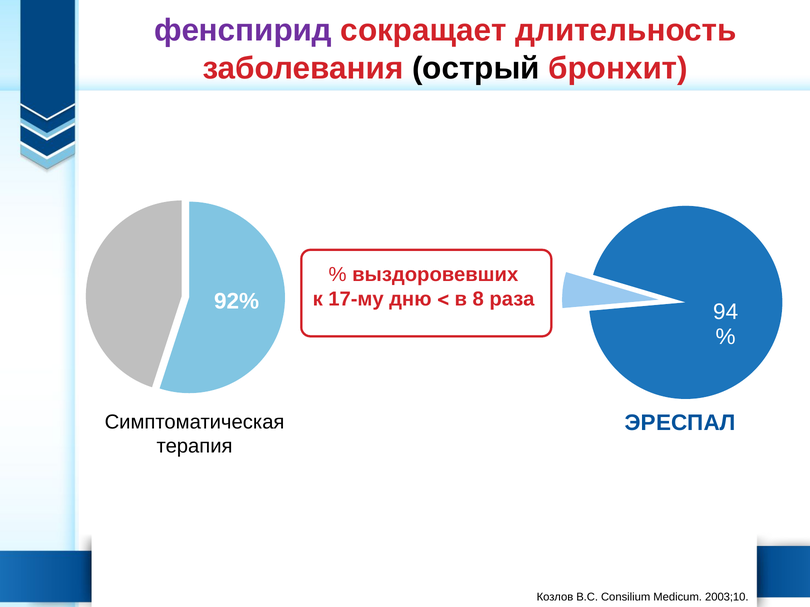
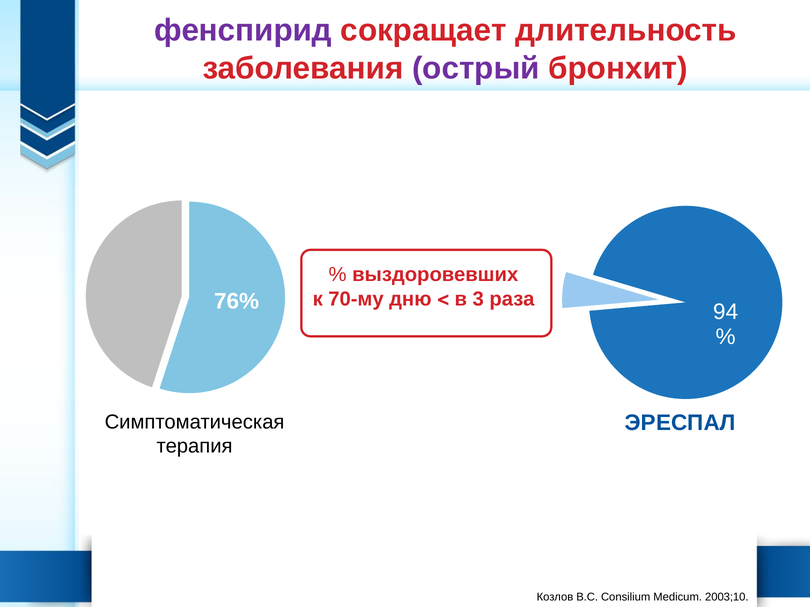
острый colour: black -> purple (476, 68)
17-му: 17-му -> 70-му (356, 299)
8: 8 -> 3 (478, 299)
92%: 92% -> 76% (237, 302)
